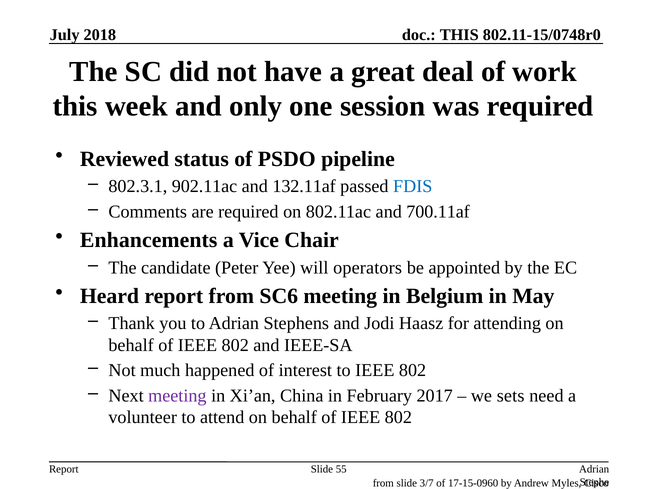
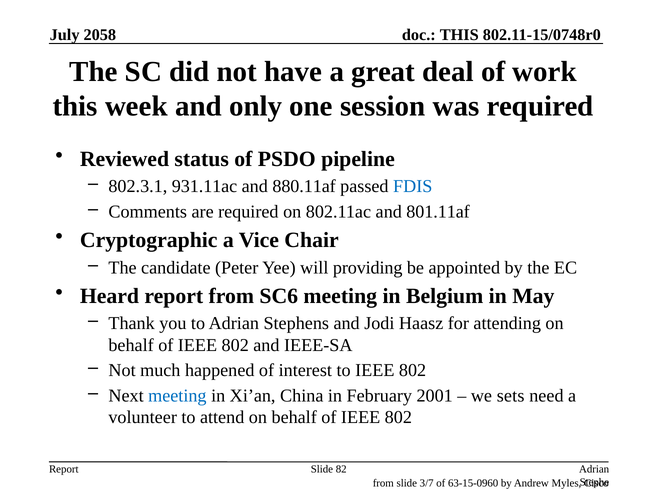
2018: 2018 -> 2058 (100, 35)
902.11ac: 902.11ac -> 931.11ac (205, 186)
132.11af: 132.11af -> 880.11af (304, 186)
700.11af: 700.11af -> 801.11af (438, 212)
Enhancements: Enhancements -> Cryptographic (149, 240)
operators: operators -> providing (368, 268)
meeting colour: purple -> blue (177, 396)
2017: 2017 -> 2001 (435, 396)
55: 55 -> 82 (341, 469)
17-15-0960: 17-15-0960 -> 63-15-0960 (473, 483)
